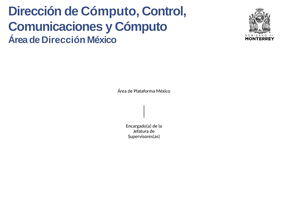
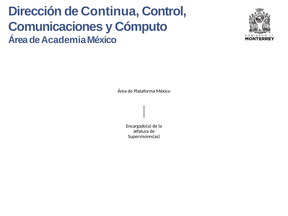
de Cómputo: Cómputo -> Continua (110, 11)
de Dirección: Dirección -> Academia (64, 40)
